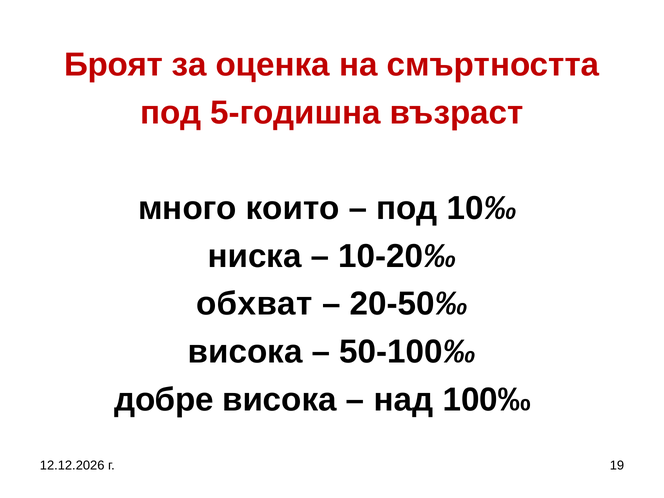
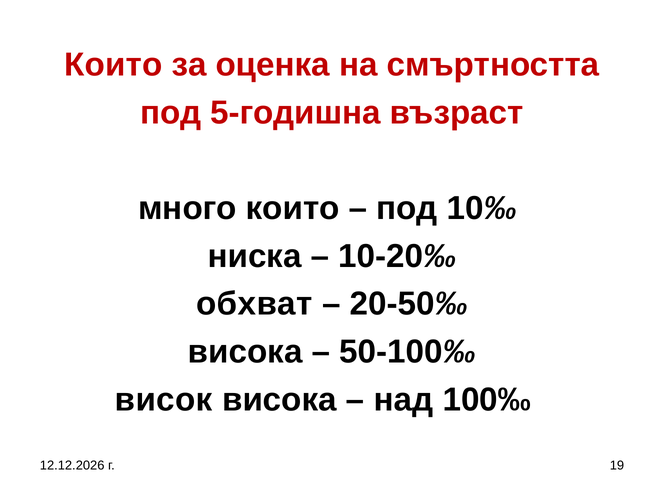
Броят: Броят -> Които (113, 65)
добре: добре -> висок (164, 400)
